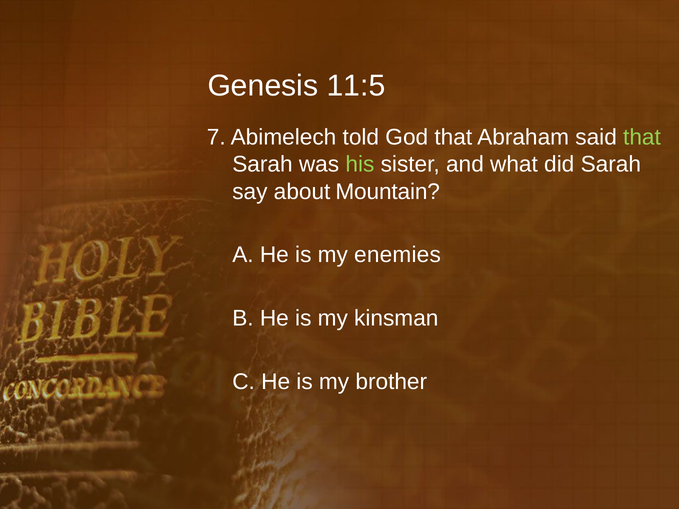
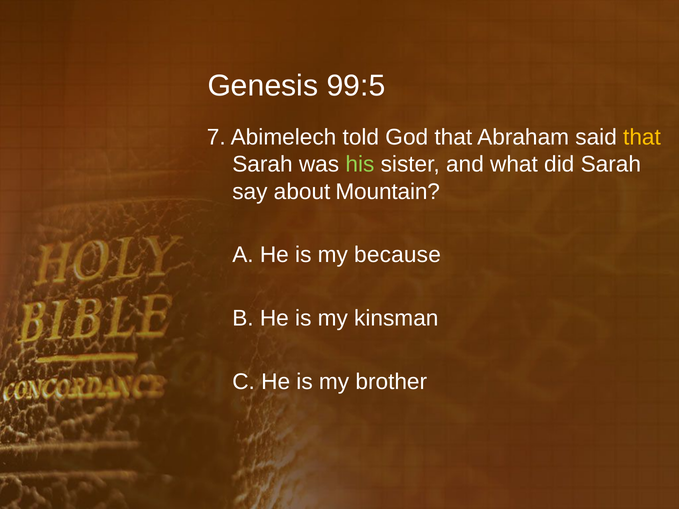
11:5: 11:5 -> 99:5 (356, 86)
that colour: light green -> yellow (642, 137)
enemies: enemies -> because (397, 255)
